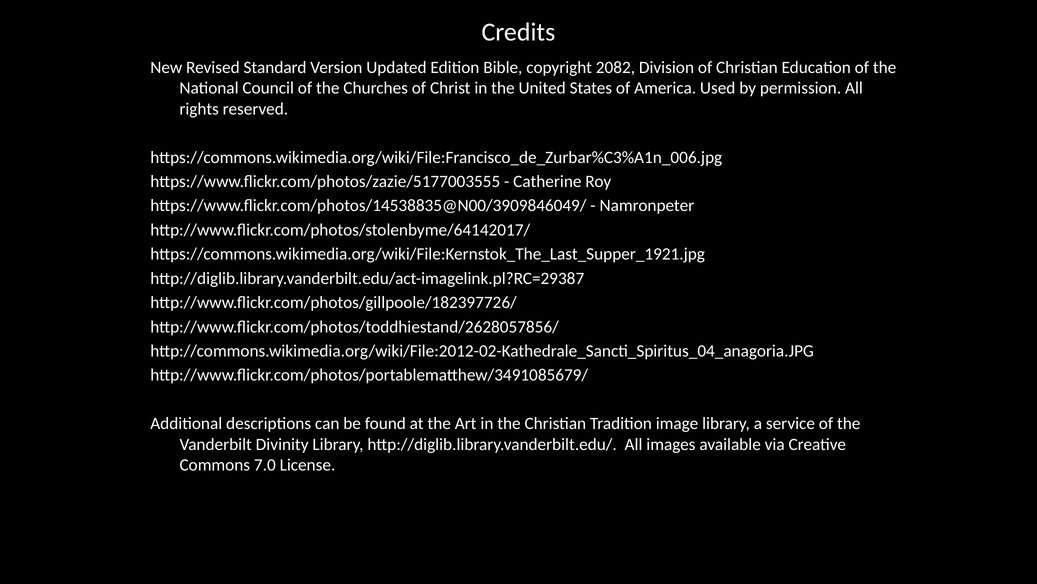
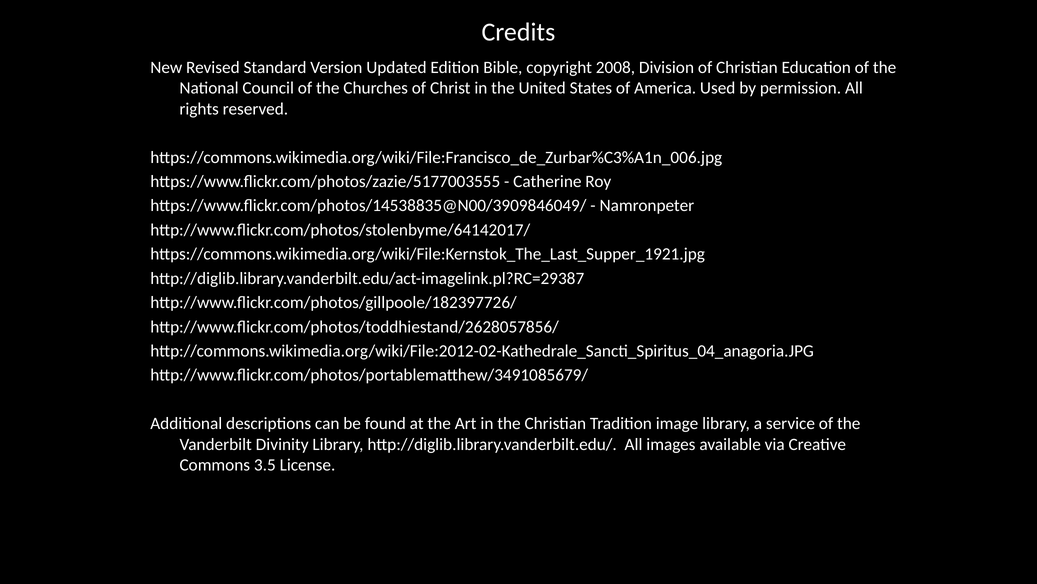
2082: 2082 -> 2008 (615, 67)
7.0: 7.0 -> 3.5 (265, 465)
